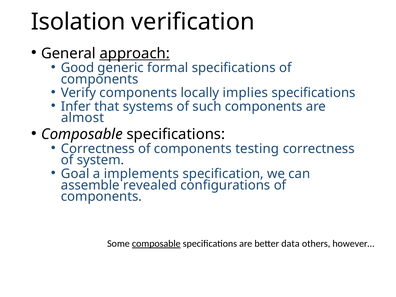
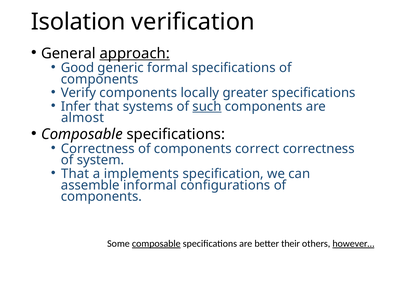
implies: implies -> greater (245, 93)
such underline: none -> present (207, 106)
testing: testing -> correct (257, 149)
Goal: Goal -> That (75, 174)
revealed: revealed -> informal (150, 185)
data: data -> their (291, 244)
however… underline: none -> present (353, 244)
